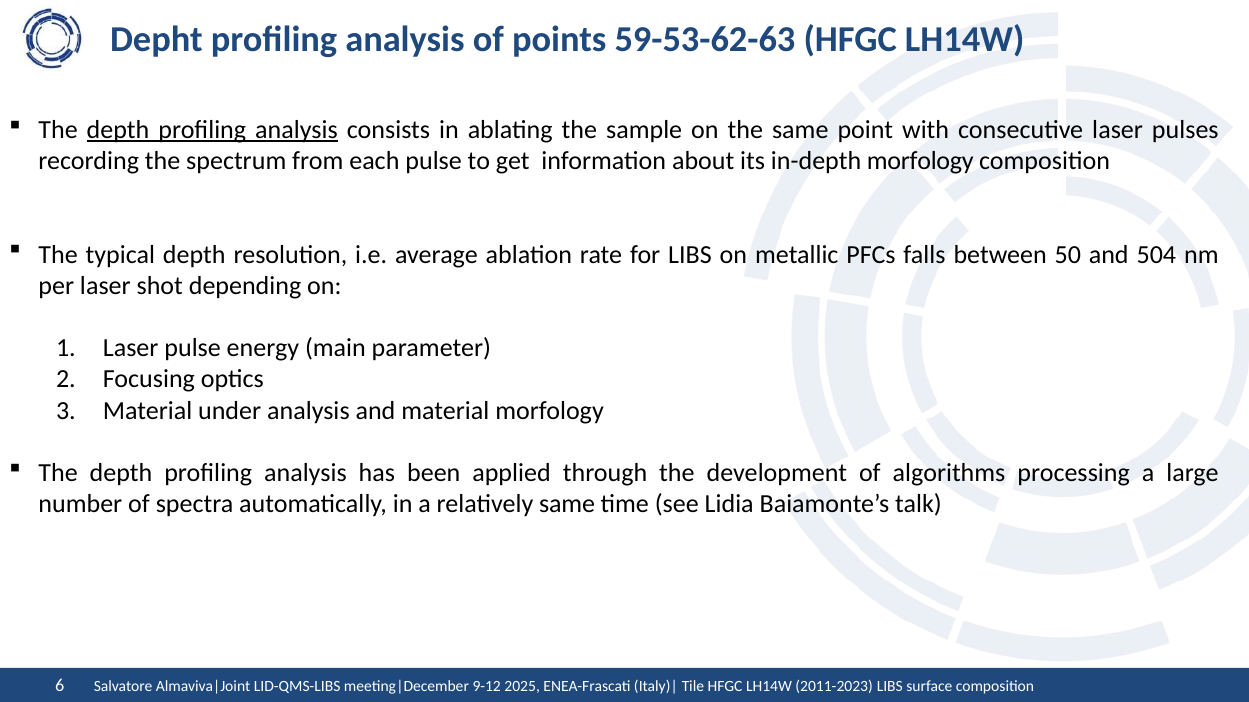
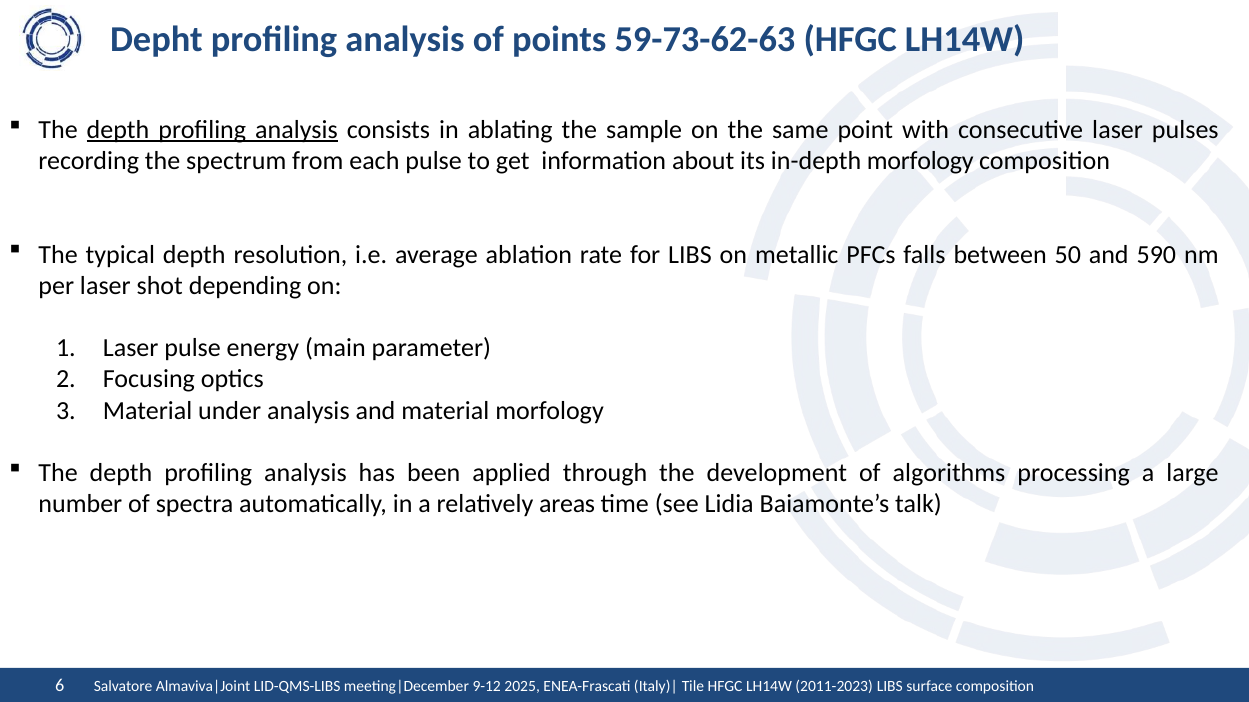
59-53-62-63: 59-53-62-63 -> 59-73-62-63 (705, 39)
504: 504 -> 590 (1156, 255)
relatively same: same -> areas (567, 505)
